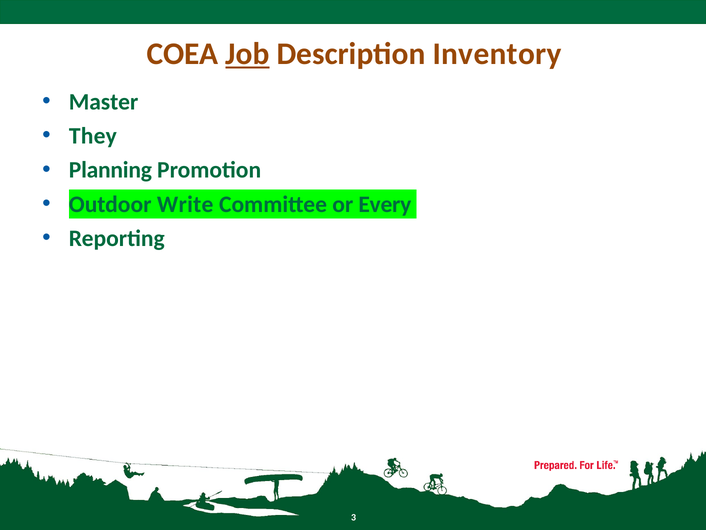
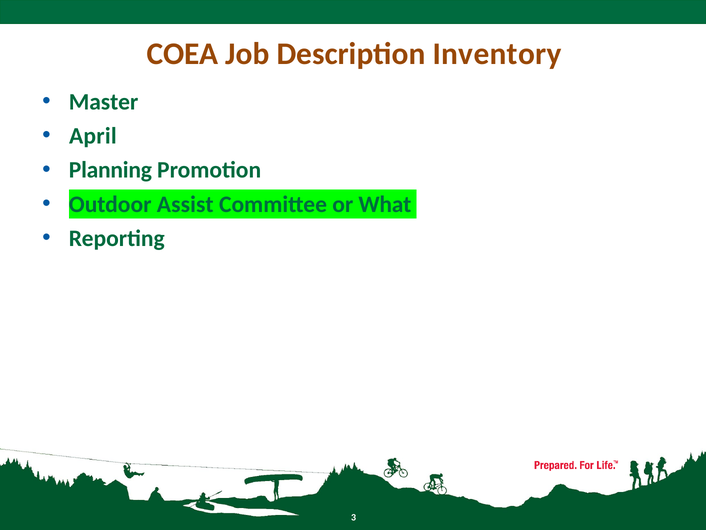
Job underline: present -> none (247, 54)
They: They -> April (93, 136)
Write: Write -> Assist (185, 204)
Every: Every -> What (385, 204)
